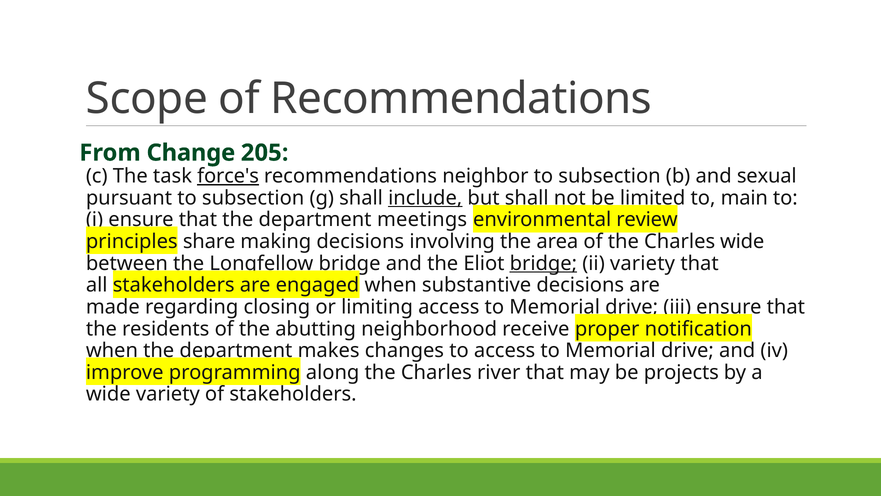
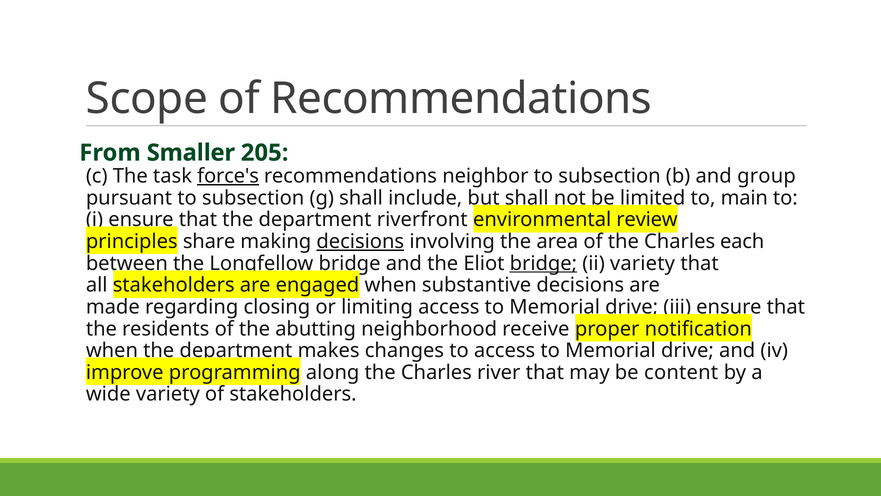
Change: Change -> Smaller (191, 153)
sexual: sexual -> group (767, 176)
include underline: present -> none (425, 198)
meetings: meetings -> riverfront (422, 220)
decisions underline: none -> present (360, 241)
Charles wide: wide -> each (742, 241)
projects: projects -> content (681, 372)
